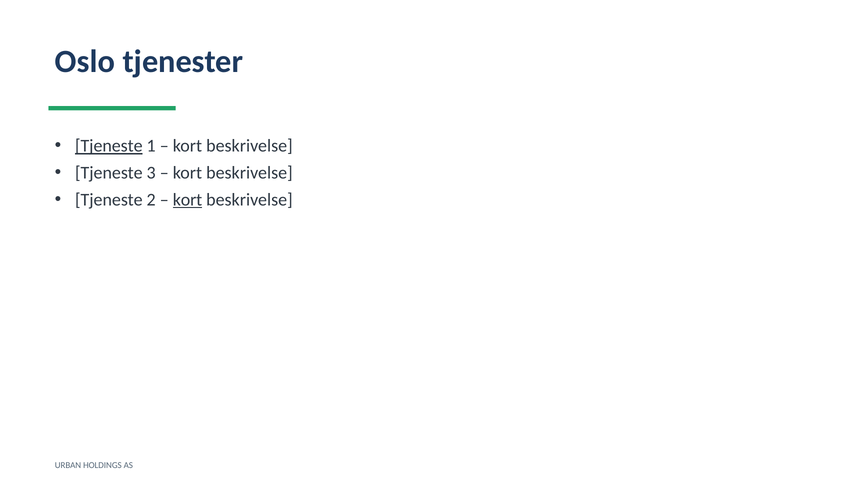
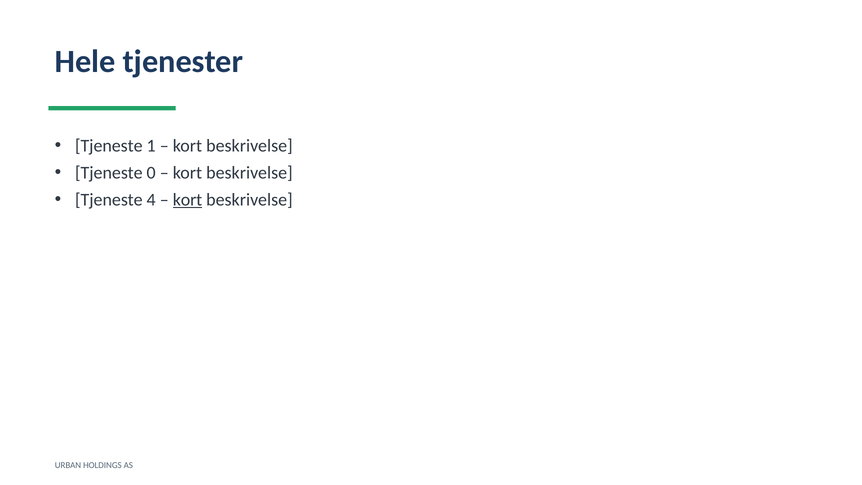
Oslo: Oslo -> Hele (85, 62)
Tjeneste underline: present -> none (109, 146)
3: 3 -> 0 (151, 173)
2: 2 -> 4 (151, 200)
